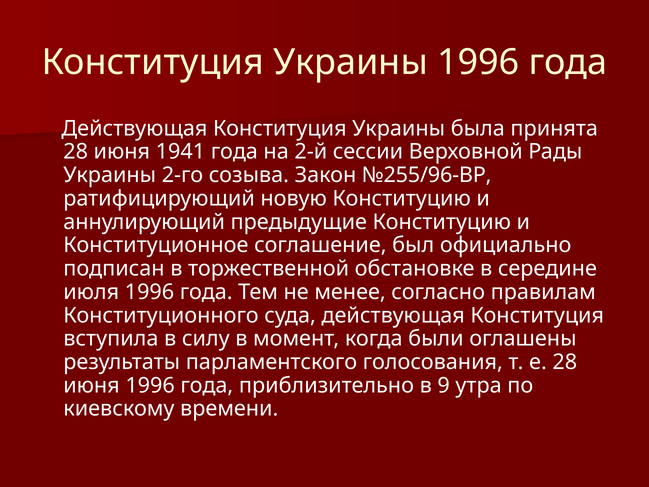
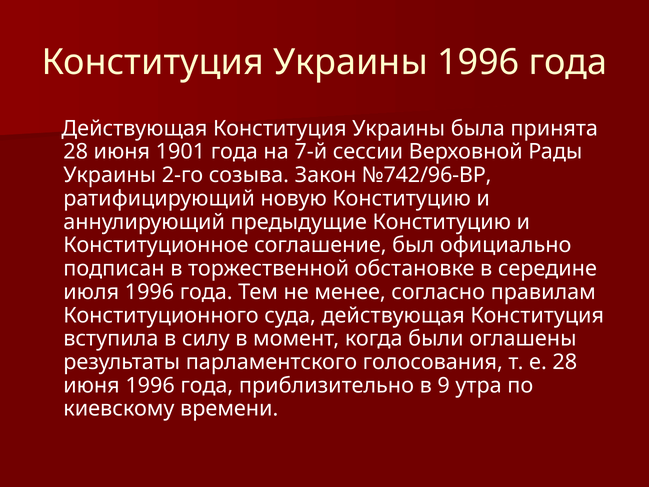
1941: 1941 -> 1901 (180, 152)
2-й: 2-й -> 7-й (311, 152)
№255/96-ВР: №255/96-ВР -> №742/96-ВР (427, 175)
